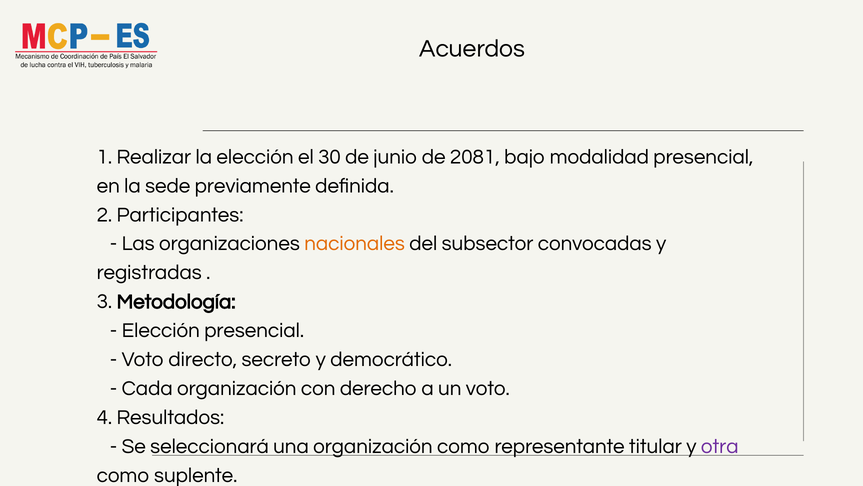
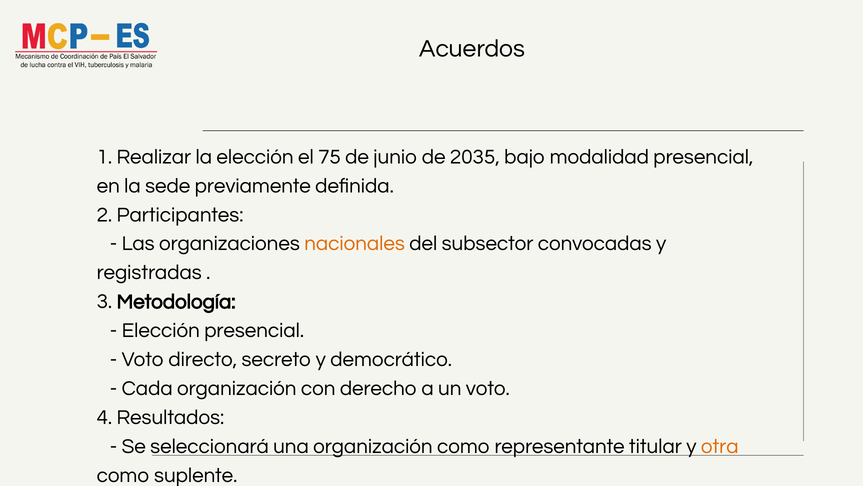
30: 30 -> 75 (329, 157)
2081: 2081 -> 2035 (475, 157)
otra colour: purple -> orange (720, 446)
